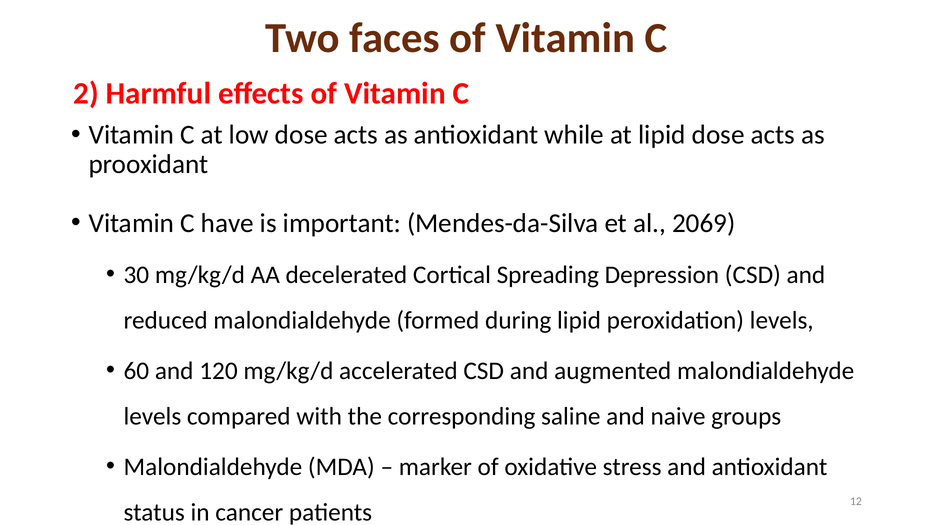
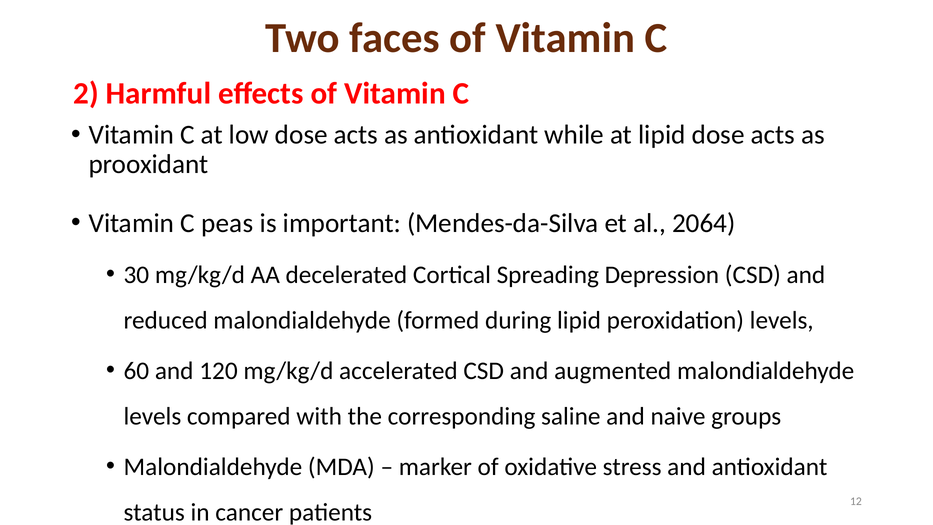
have: have -> peas (227, 223)
2069: 2069 -> 2064 (704, 223)
